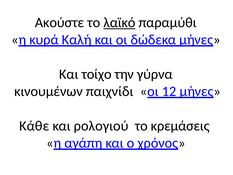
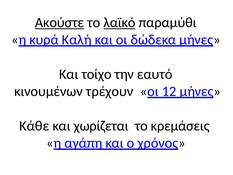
Ακούστε underline: none -> present (60, 23)
γύρνα: γύρνα -> εαυτό (155, 74)
παιχνίδι: παιχνίδι -> τρέχουν (110, 91)
ρολογιού: ρολογιού -> χωρίζεται (101, 126)
